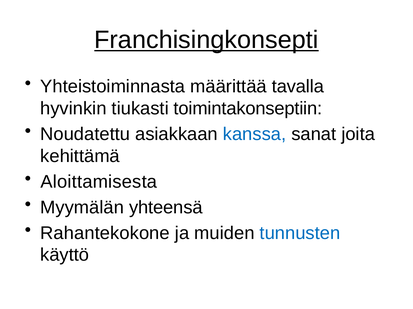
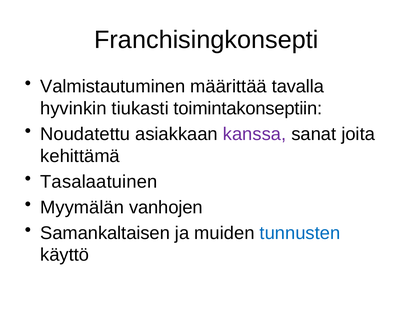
Franchisingkonsepti underline: present -> none (206, 40)
Yhteistoiminnasta: Yhteistoiminnasta -> Valmistautuminen (113, 87)
kanssa colour: blue -> purple (255, 134)
Aloittamisesta: Aloittamisesta -> Tasalaatuinen (99, 182)
yhteensä: yhteensä -> vanhojen (166, 208)
Rahantekokone: Rahantekokone -> Samankaltaisen (105, 234)
